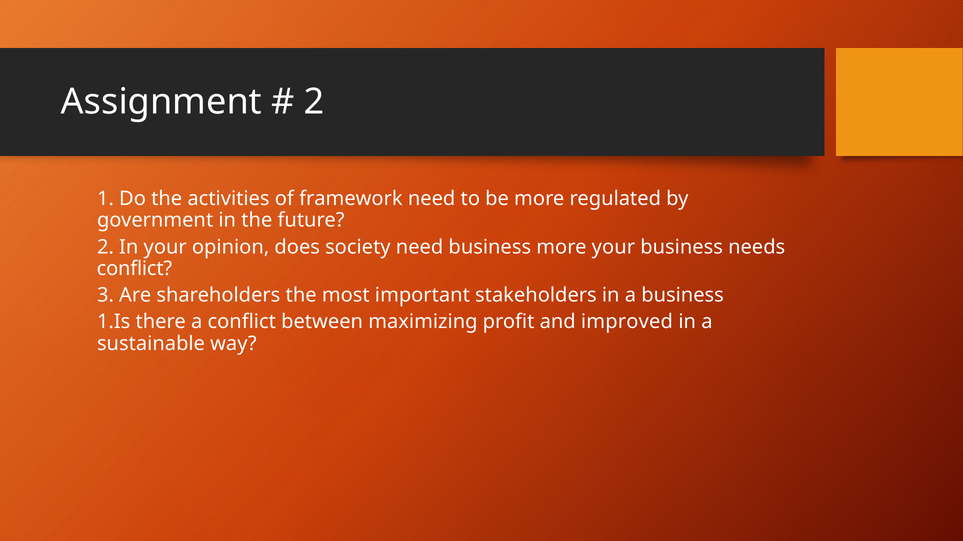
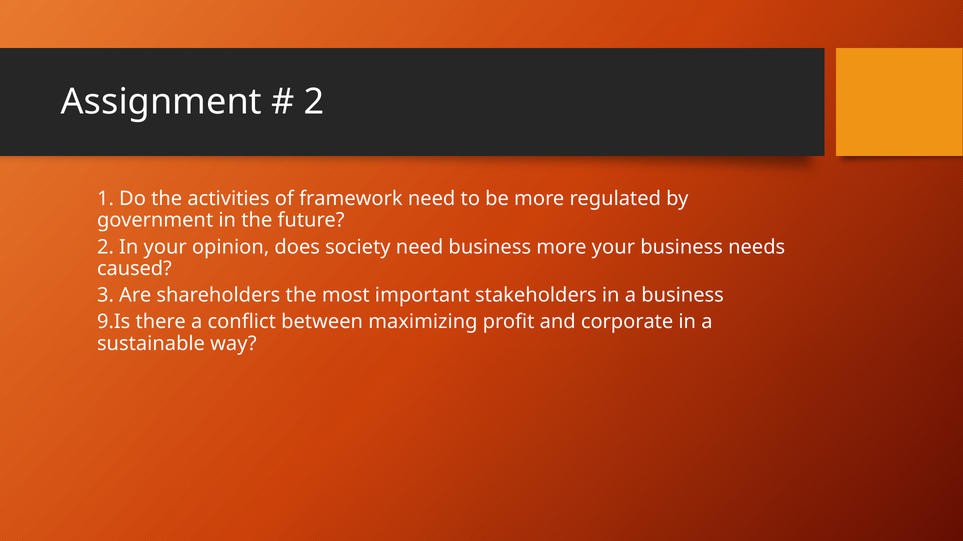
conflict: conflict -> caused (134, 269)
1.Is: 1.Is -> 9.Is (114, 322)
improved: improved -> corporate (627, 322)
